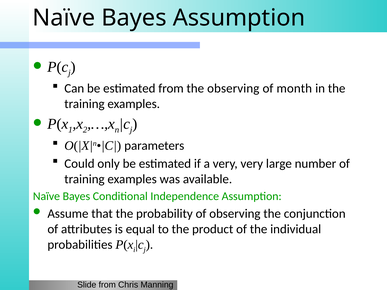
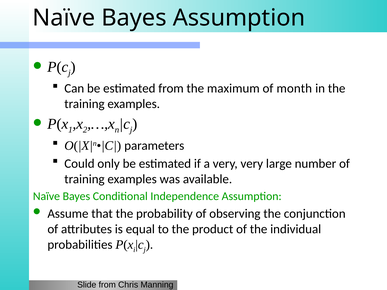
the observing: observing -> maximum (233, 89)
